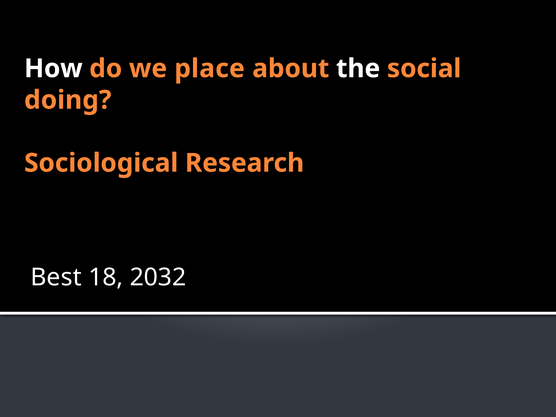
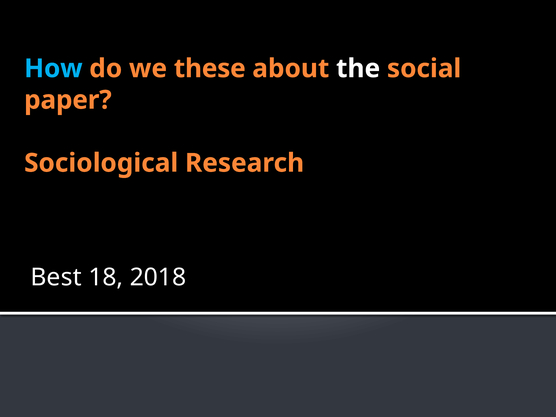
How colour: white -> light blue (53, 69)
place: place -> these (210, 69)
doing: doing -> paper (68, 100)
2032: 2032 -> 2018 (158, 277)
